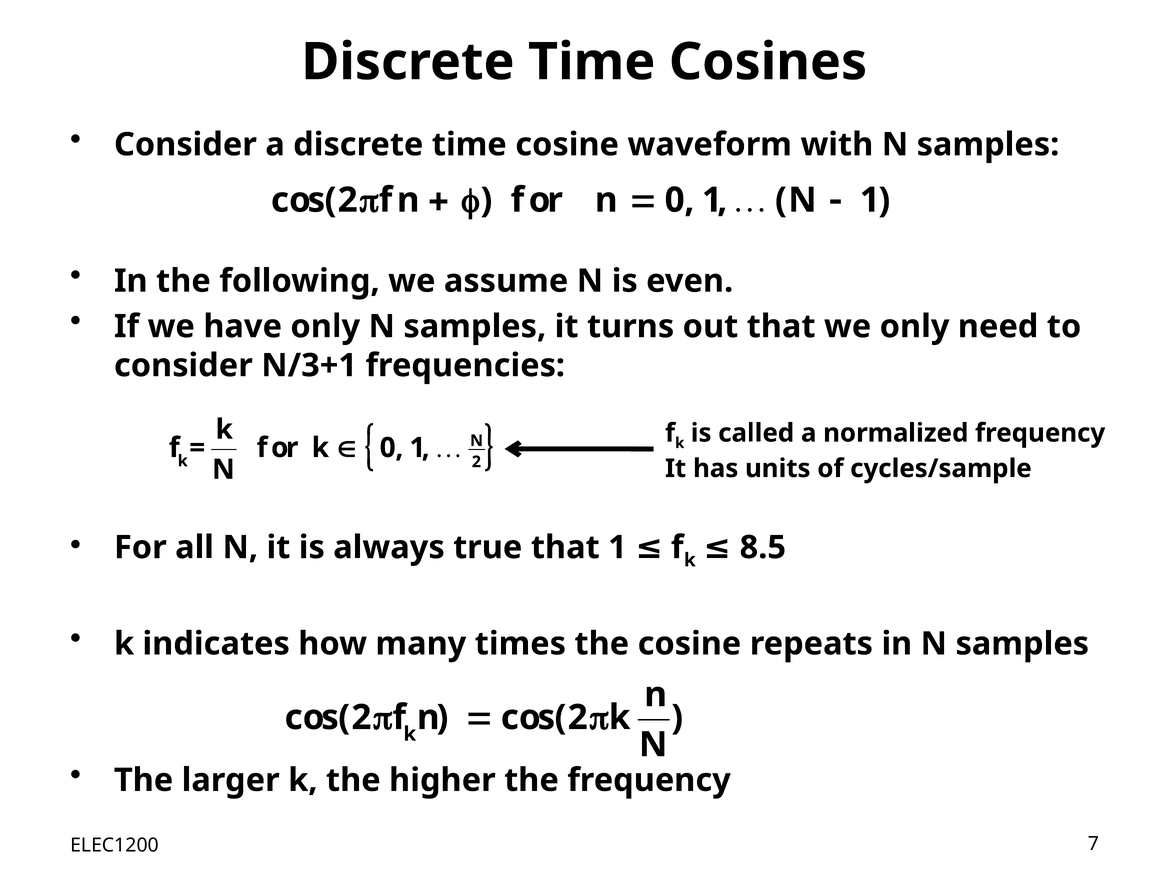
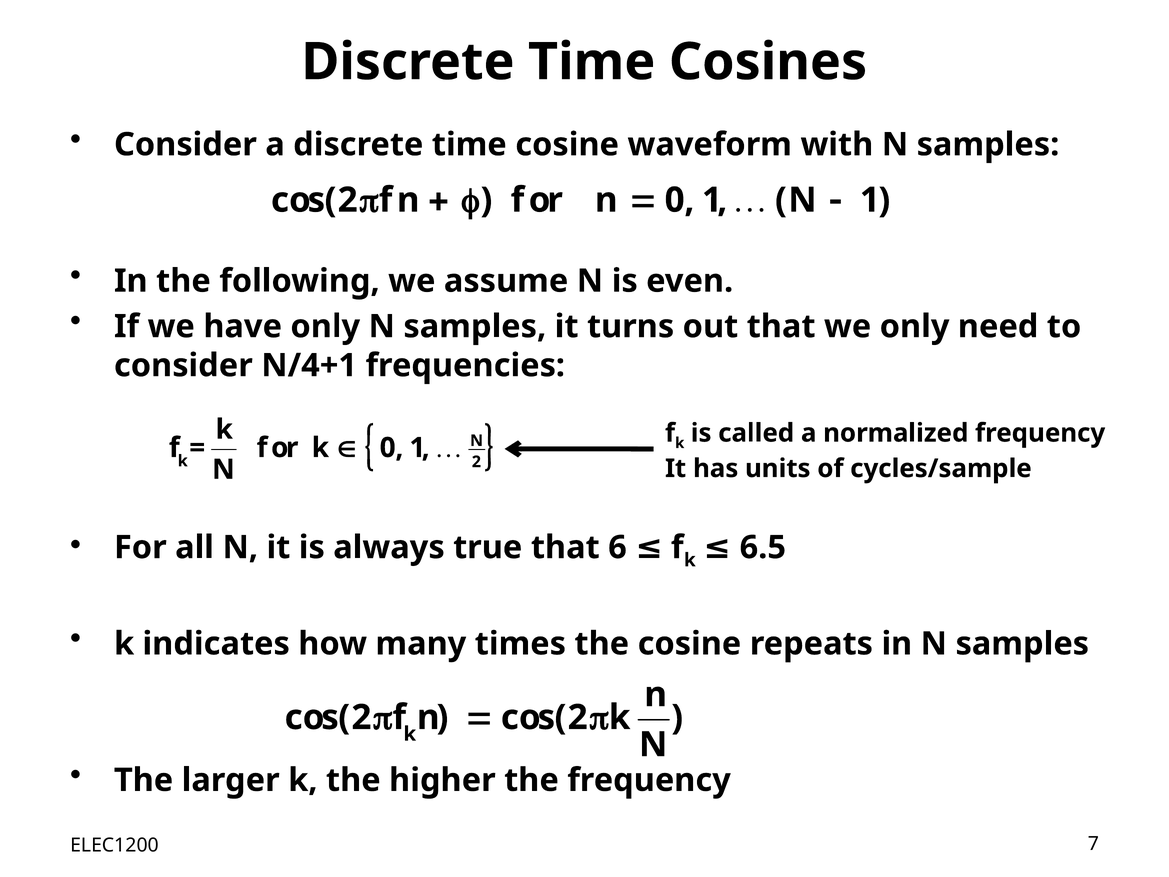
N/3+1: N/3+1 -> N/4+1 (309, 365)
that 1: 1 -> 6 (617, 547)
8.5: 8.5 -> 6.5 (763, 547)
